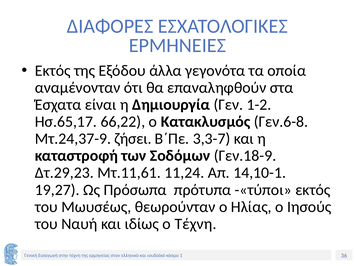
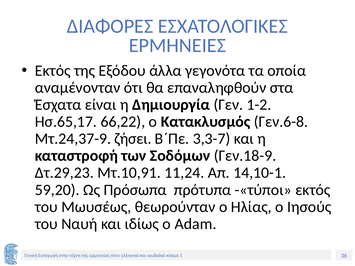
Μτ.11,61: Μτ.11,61 -> Μτ.10,91 (129, 173)
19,27: 19,27 -> 59,20 (57, 190)
ο Τέχνη: Τέχνη -> Adam (196, 224)
